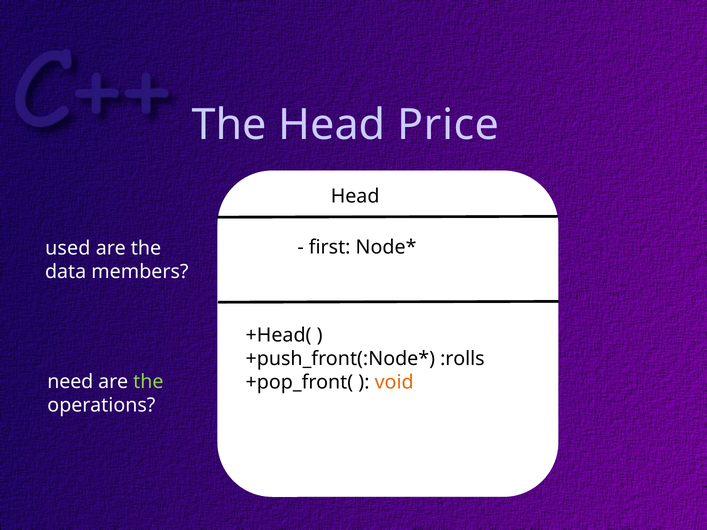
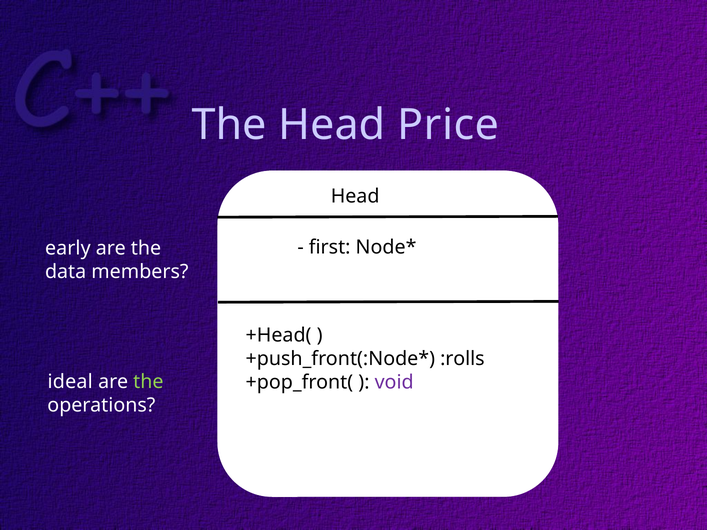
used: used -> early (68, 248)
need: need -> ideal (70, 382)
void colour: orange -> purple (394, 382)
